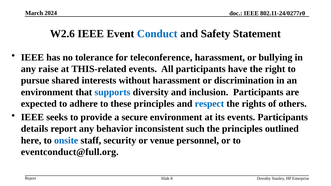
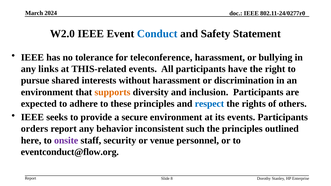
W2.6: W2.6 -> W2.0 (62, 34)
raise: raise -> links (48, 69)
supports colour: blue -> orange (112, 92)
details: details -> orders (35, 129)
onsite colour: blue -> purple (66, 140)
eventconduct@full.org: eventconduct@full.org -> eventconduct@flow.org (70, 152)
